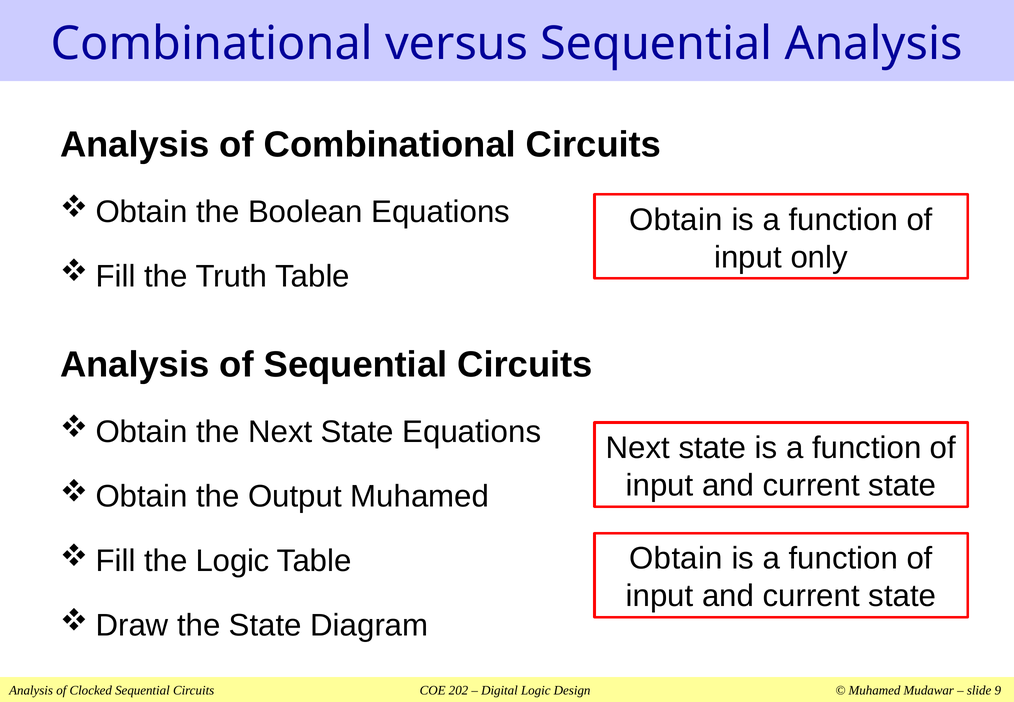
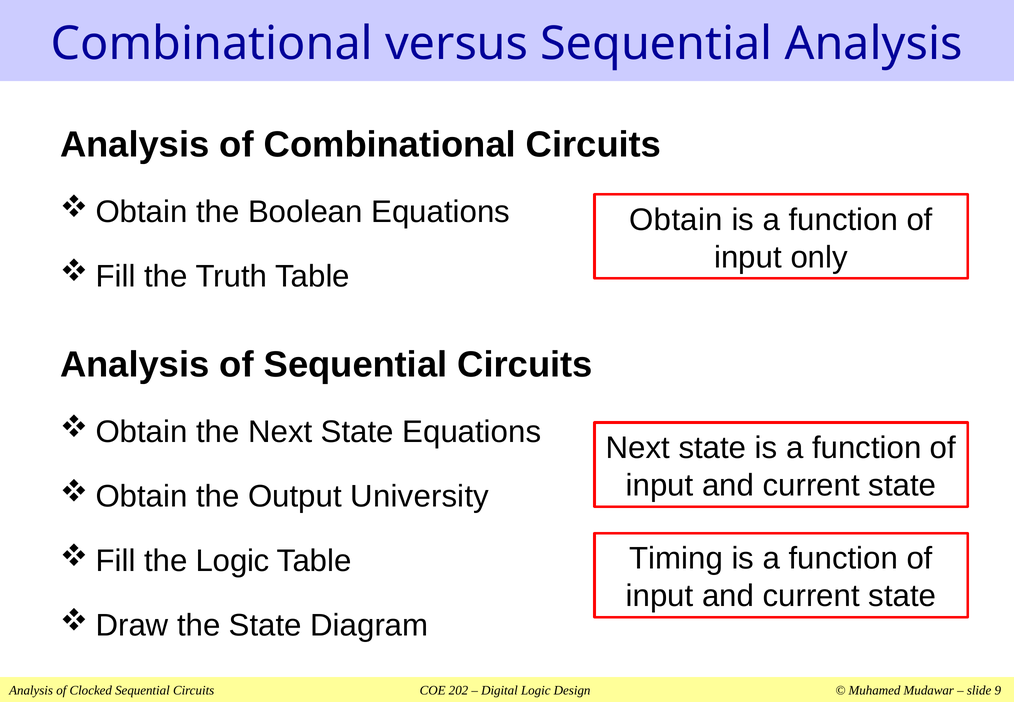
Output Muhamed: Muhamed -> University (420, 496)
Obtain: Obtain -> Timing (676, 559)
